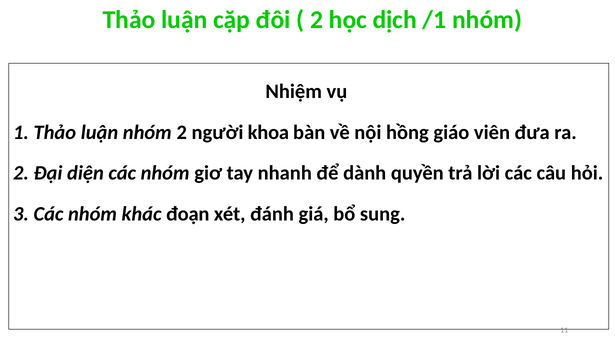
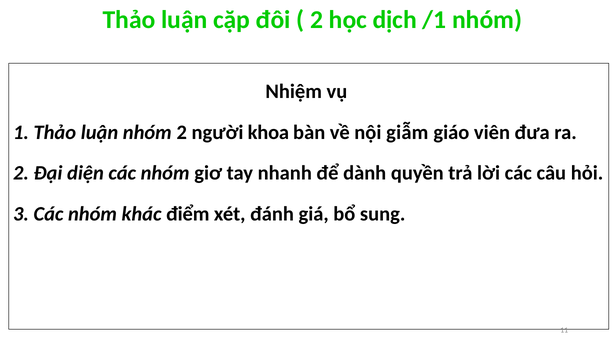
hồng: hồng -> giẫm (407, 132)
đoạn: đoạn -> điểm (188, 214)
